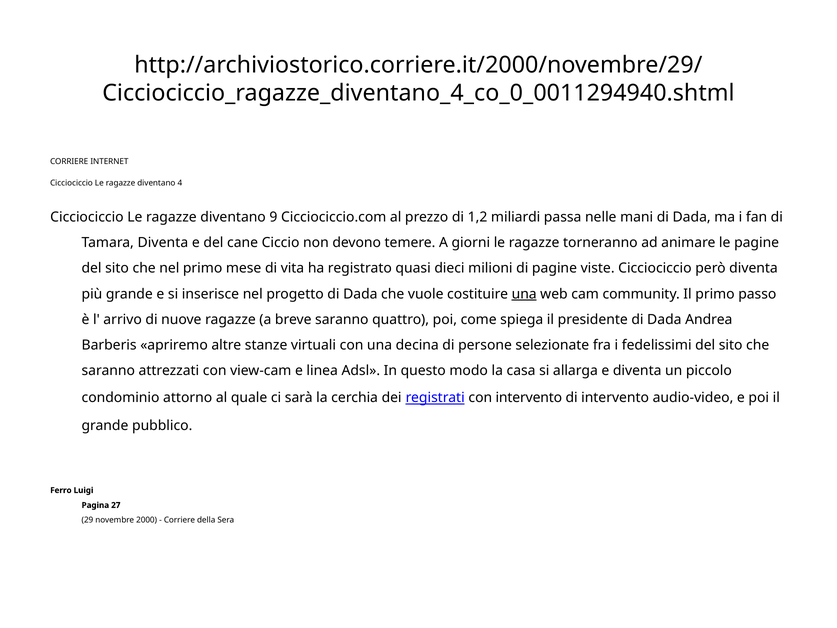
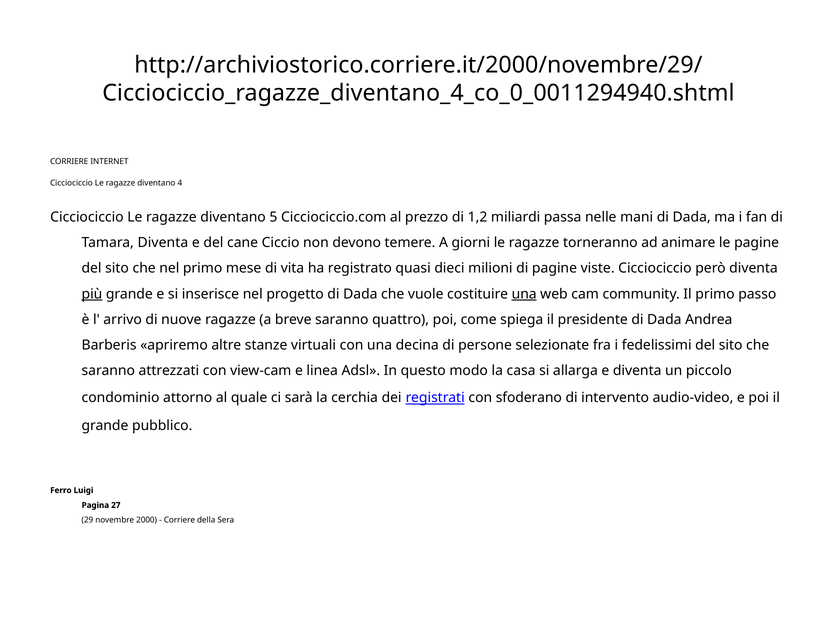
9: 9 -> 5 (273, 217)
più underline: none -> present (92, 294)
con intervento: intervento -> sfoderano (529, 397)
